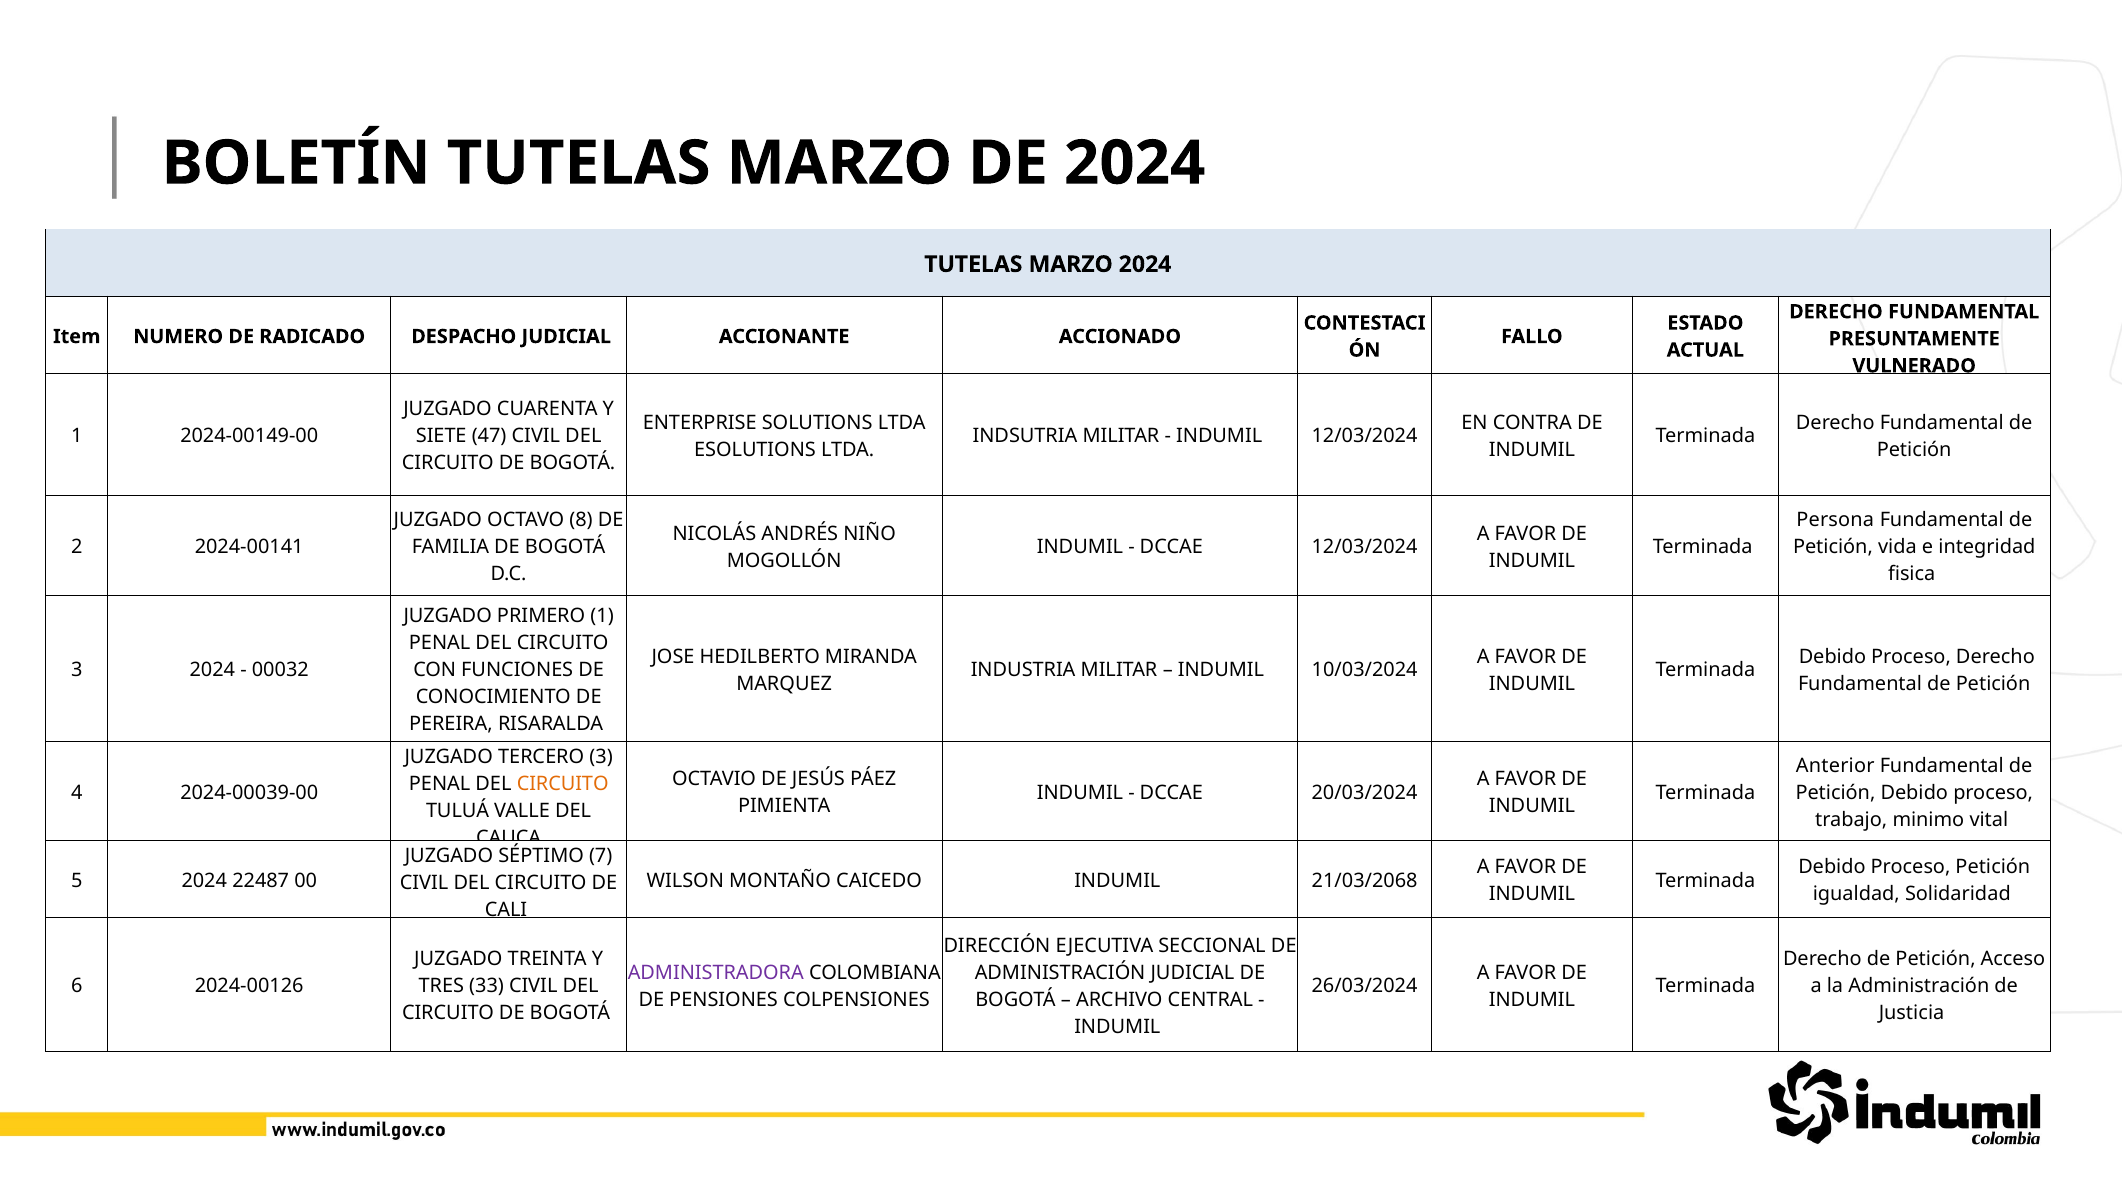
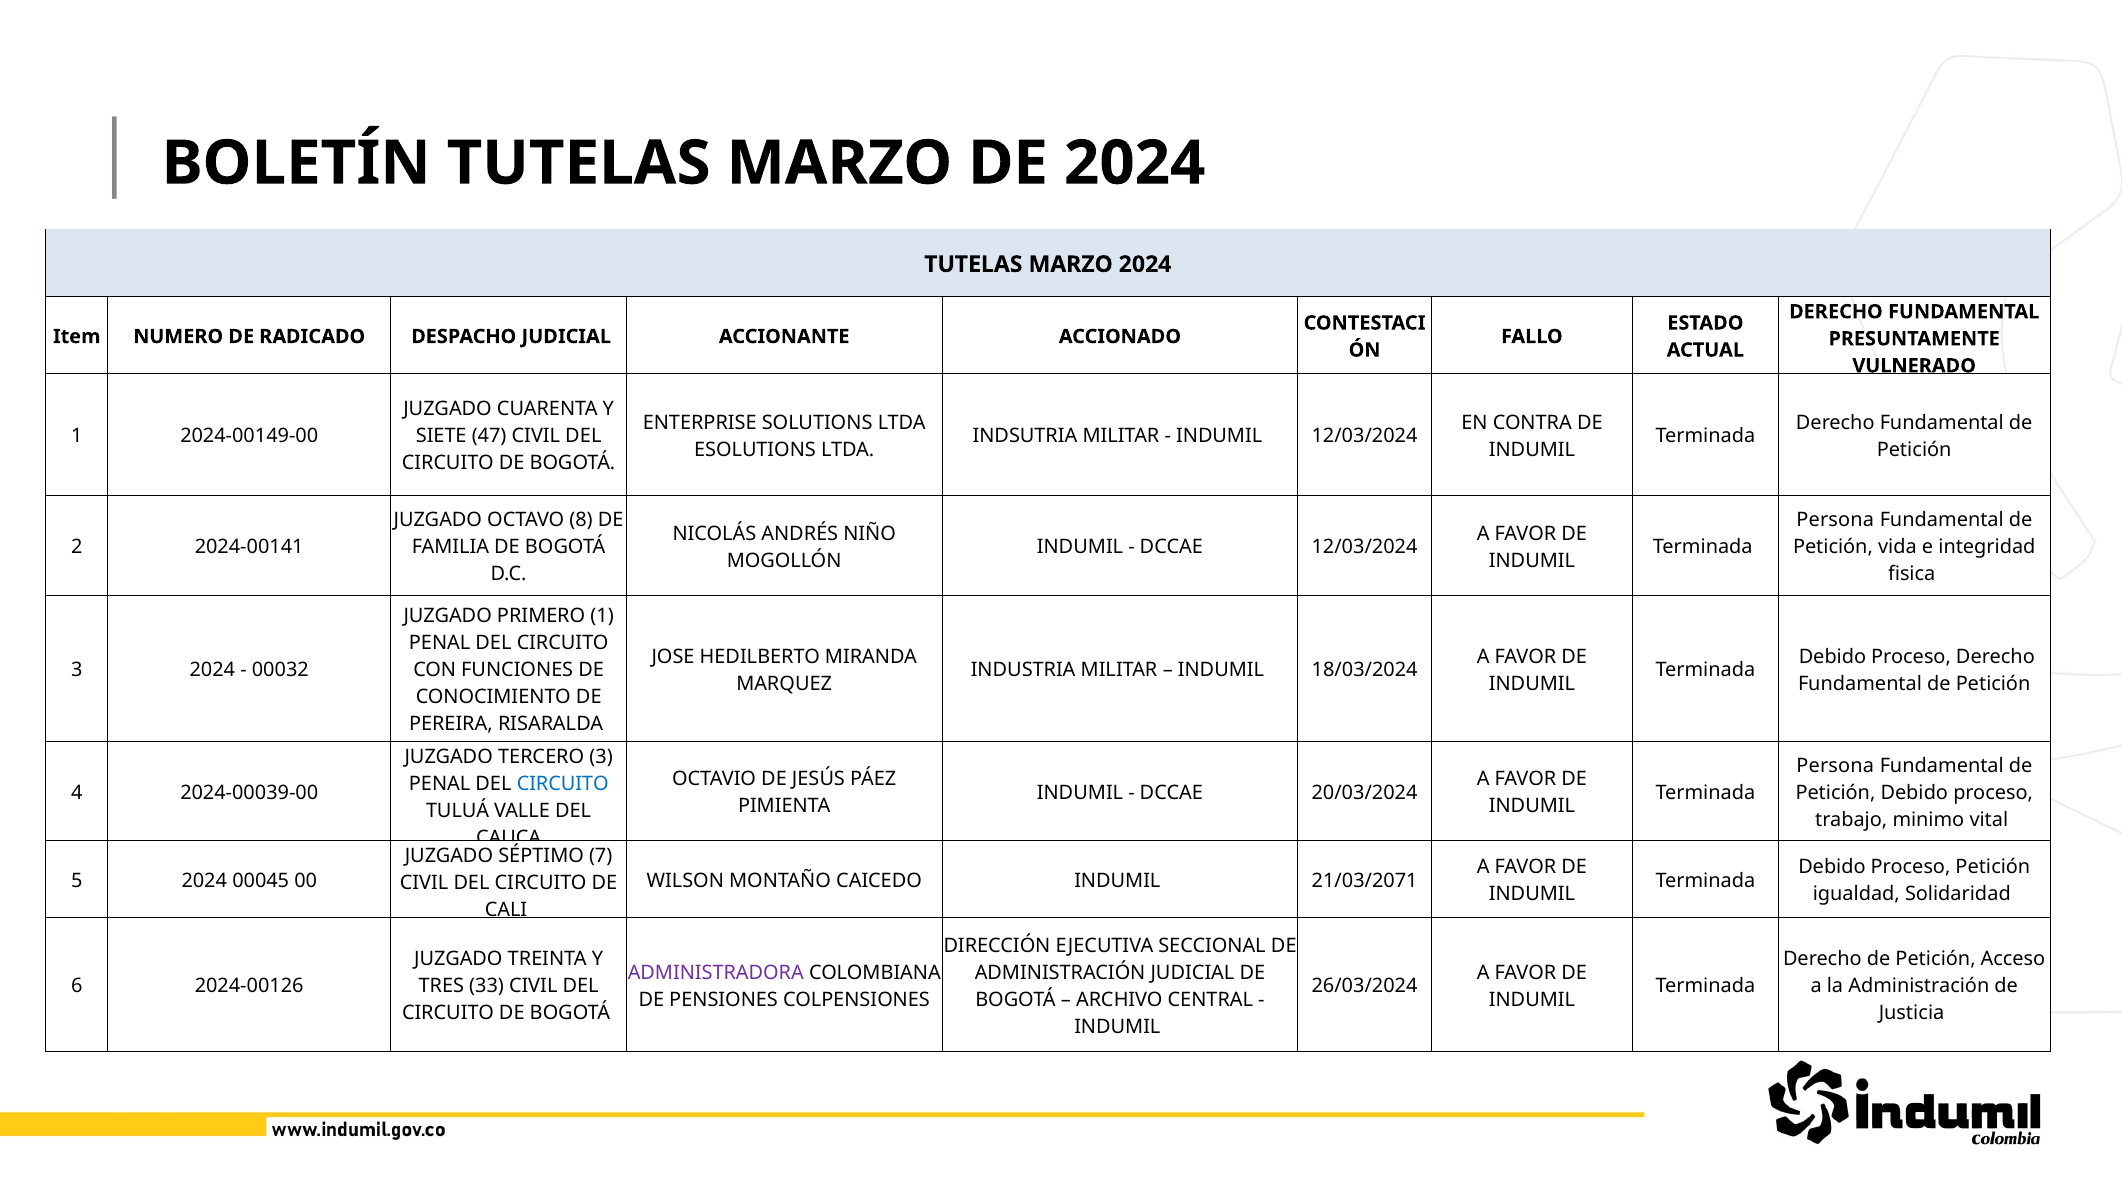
10/03/2024: 10/03/2024 -> 18/03/2024 (1365, 670)
Anterior: Anterior -> Persona (1835, 766)
CIRCUITO colour: orange -> blue (563, 785)
22487: 22487 -> 00045 (261, 881)
21/03/2068: 21/03/2068 -> 21/03/2071 (1365, 881)
